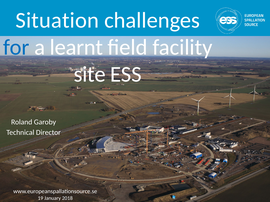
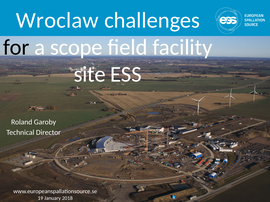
Situation: Situation -> Wroclaw (57, 20)
for colour: blue -> black (16, 47)
learnt: learnt -> scope (76, 47)
